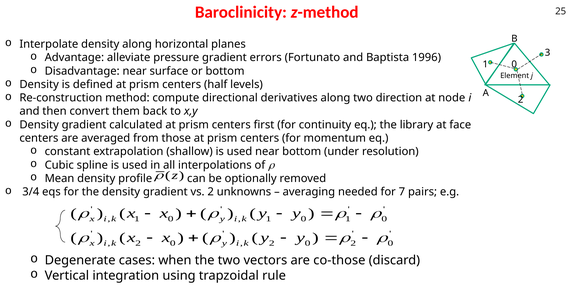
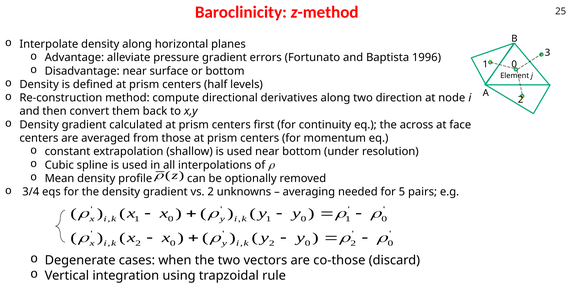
library: library -> across (417, 125)
7: 7 -> 5 (402, 192)
